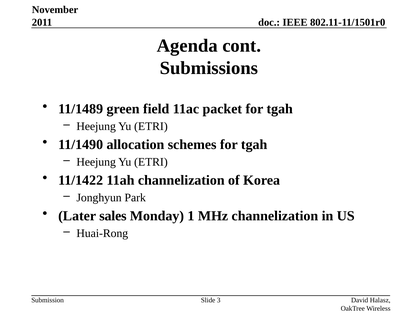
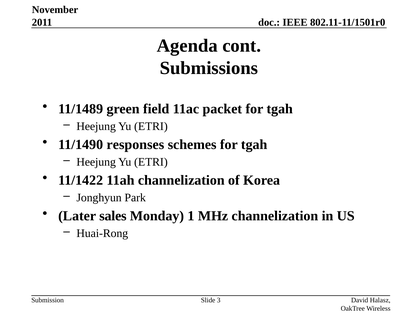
allocation: allocation -> responses (135, 145)
